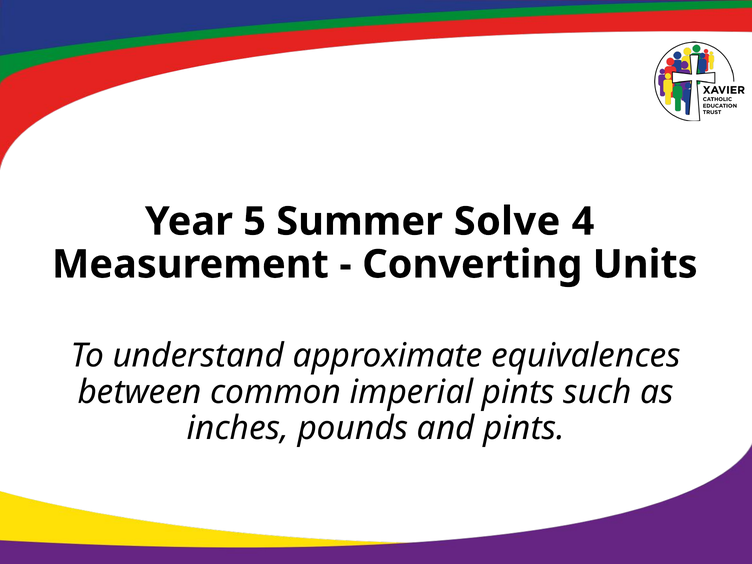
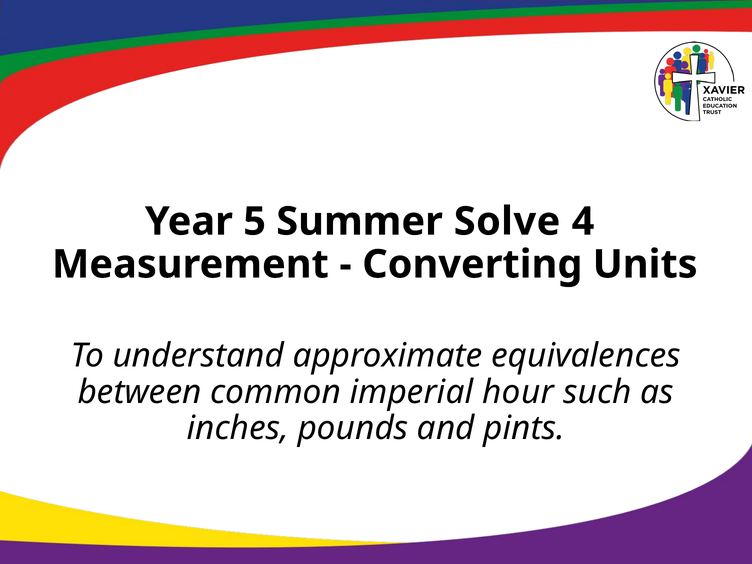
imperial pints: pints -> hour (518, 392)
